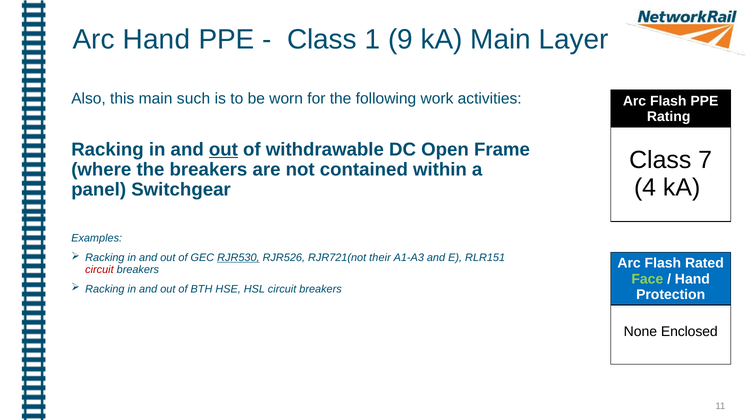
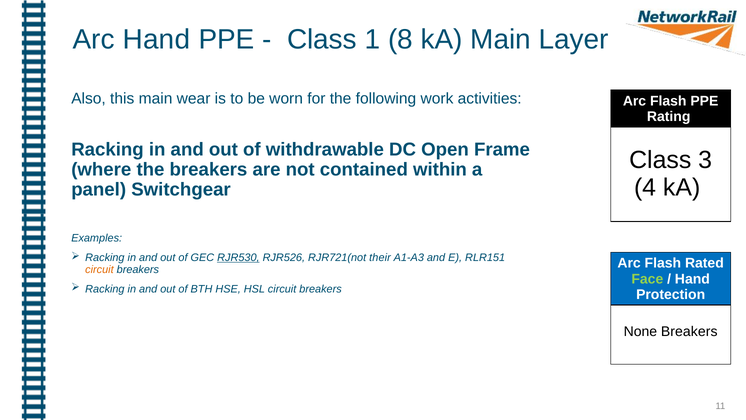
9: 9 -> 8 (400, 39)
such: such -> wear (194, 99)
out underline: present -> none (223, 149)
7: 7 -> 3 (705, 160)
circuit colour: red -> orange (99, 269)
None Enclosed: Enclosed -> Breakers (689, 331)
